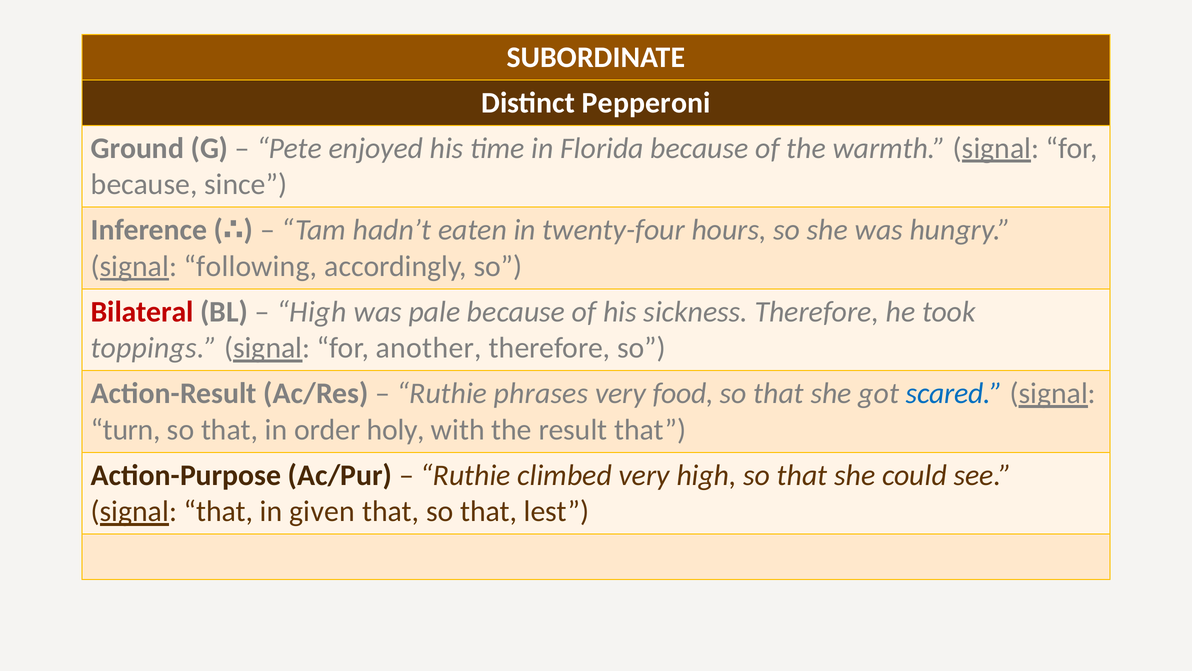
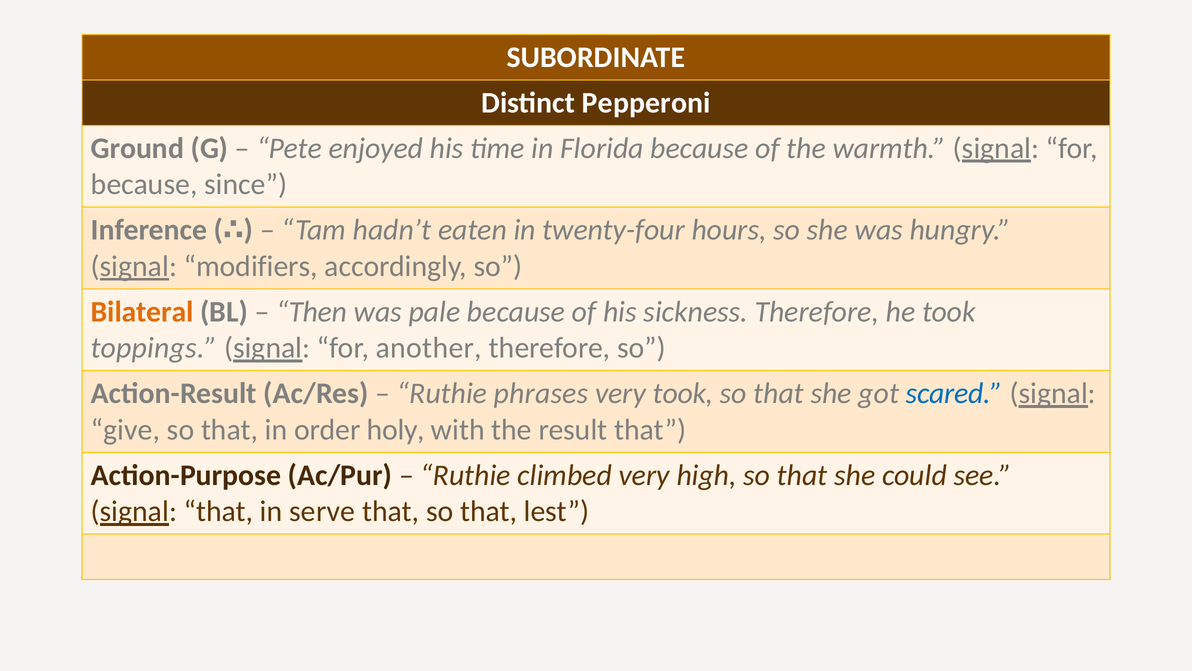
following: following -> modifiers (251, 266)
Bilateral colour: red -> orange (142, 312)
High: High -> Then (312, 312)
very food: food -> took (683, 393)
turn: turn -> give (126, 430)
given: given -> serve (322, 511)
